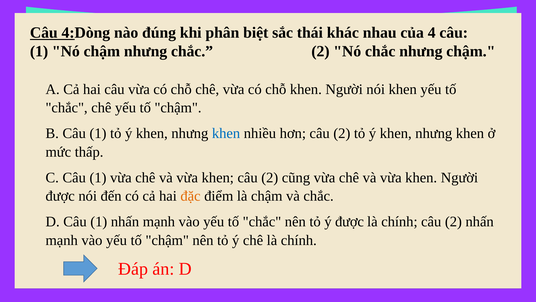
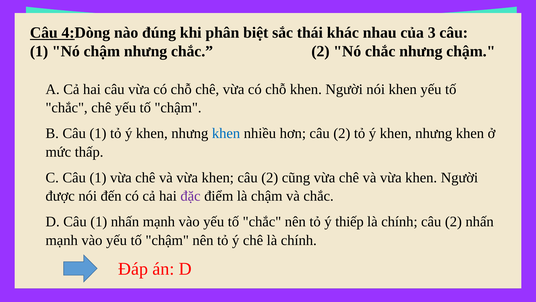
4: 4 -> 3 (432, 33)
đặc colour: orange -> purple (191, 196)
ý được: được -> thiếp (349, 221)
